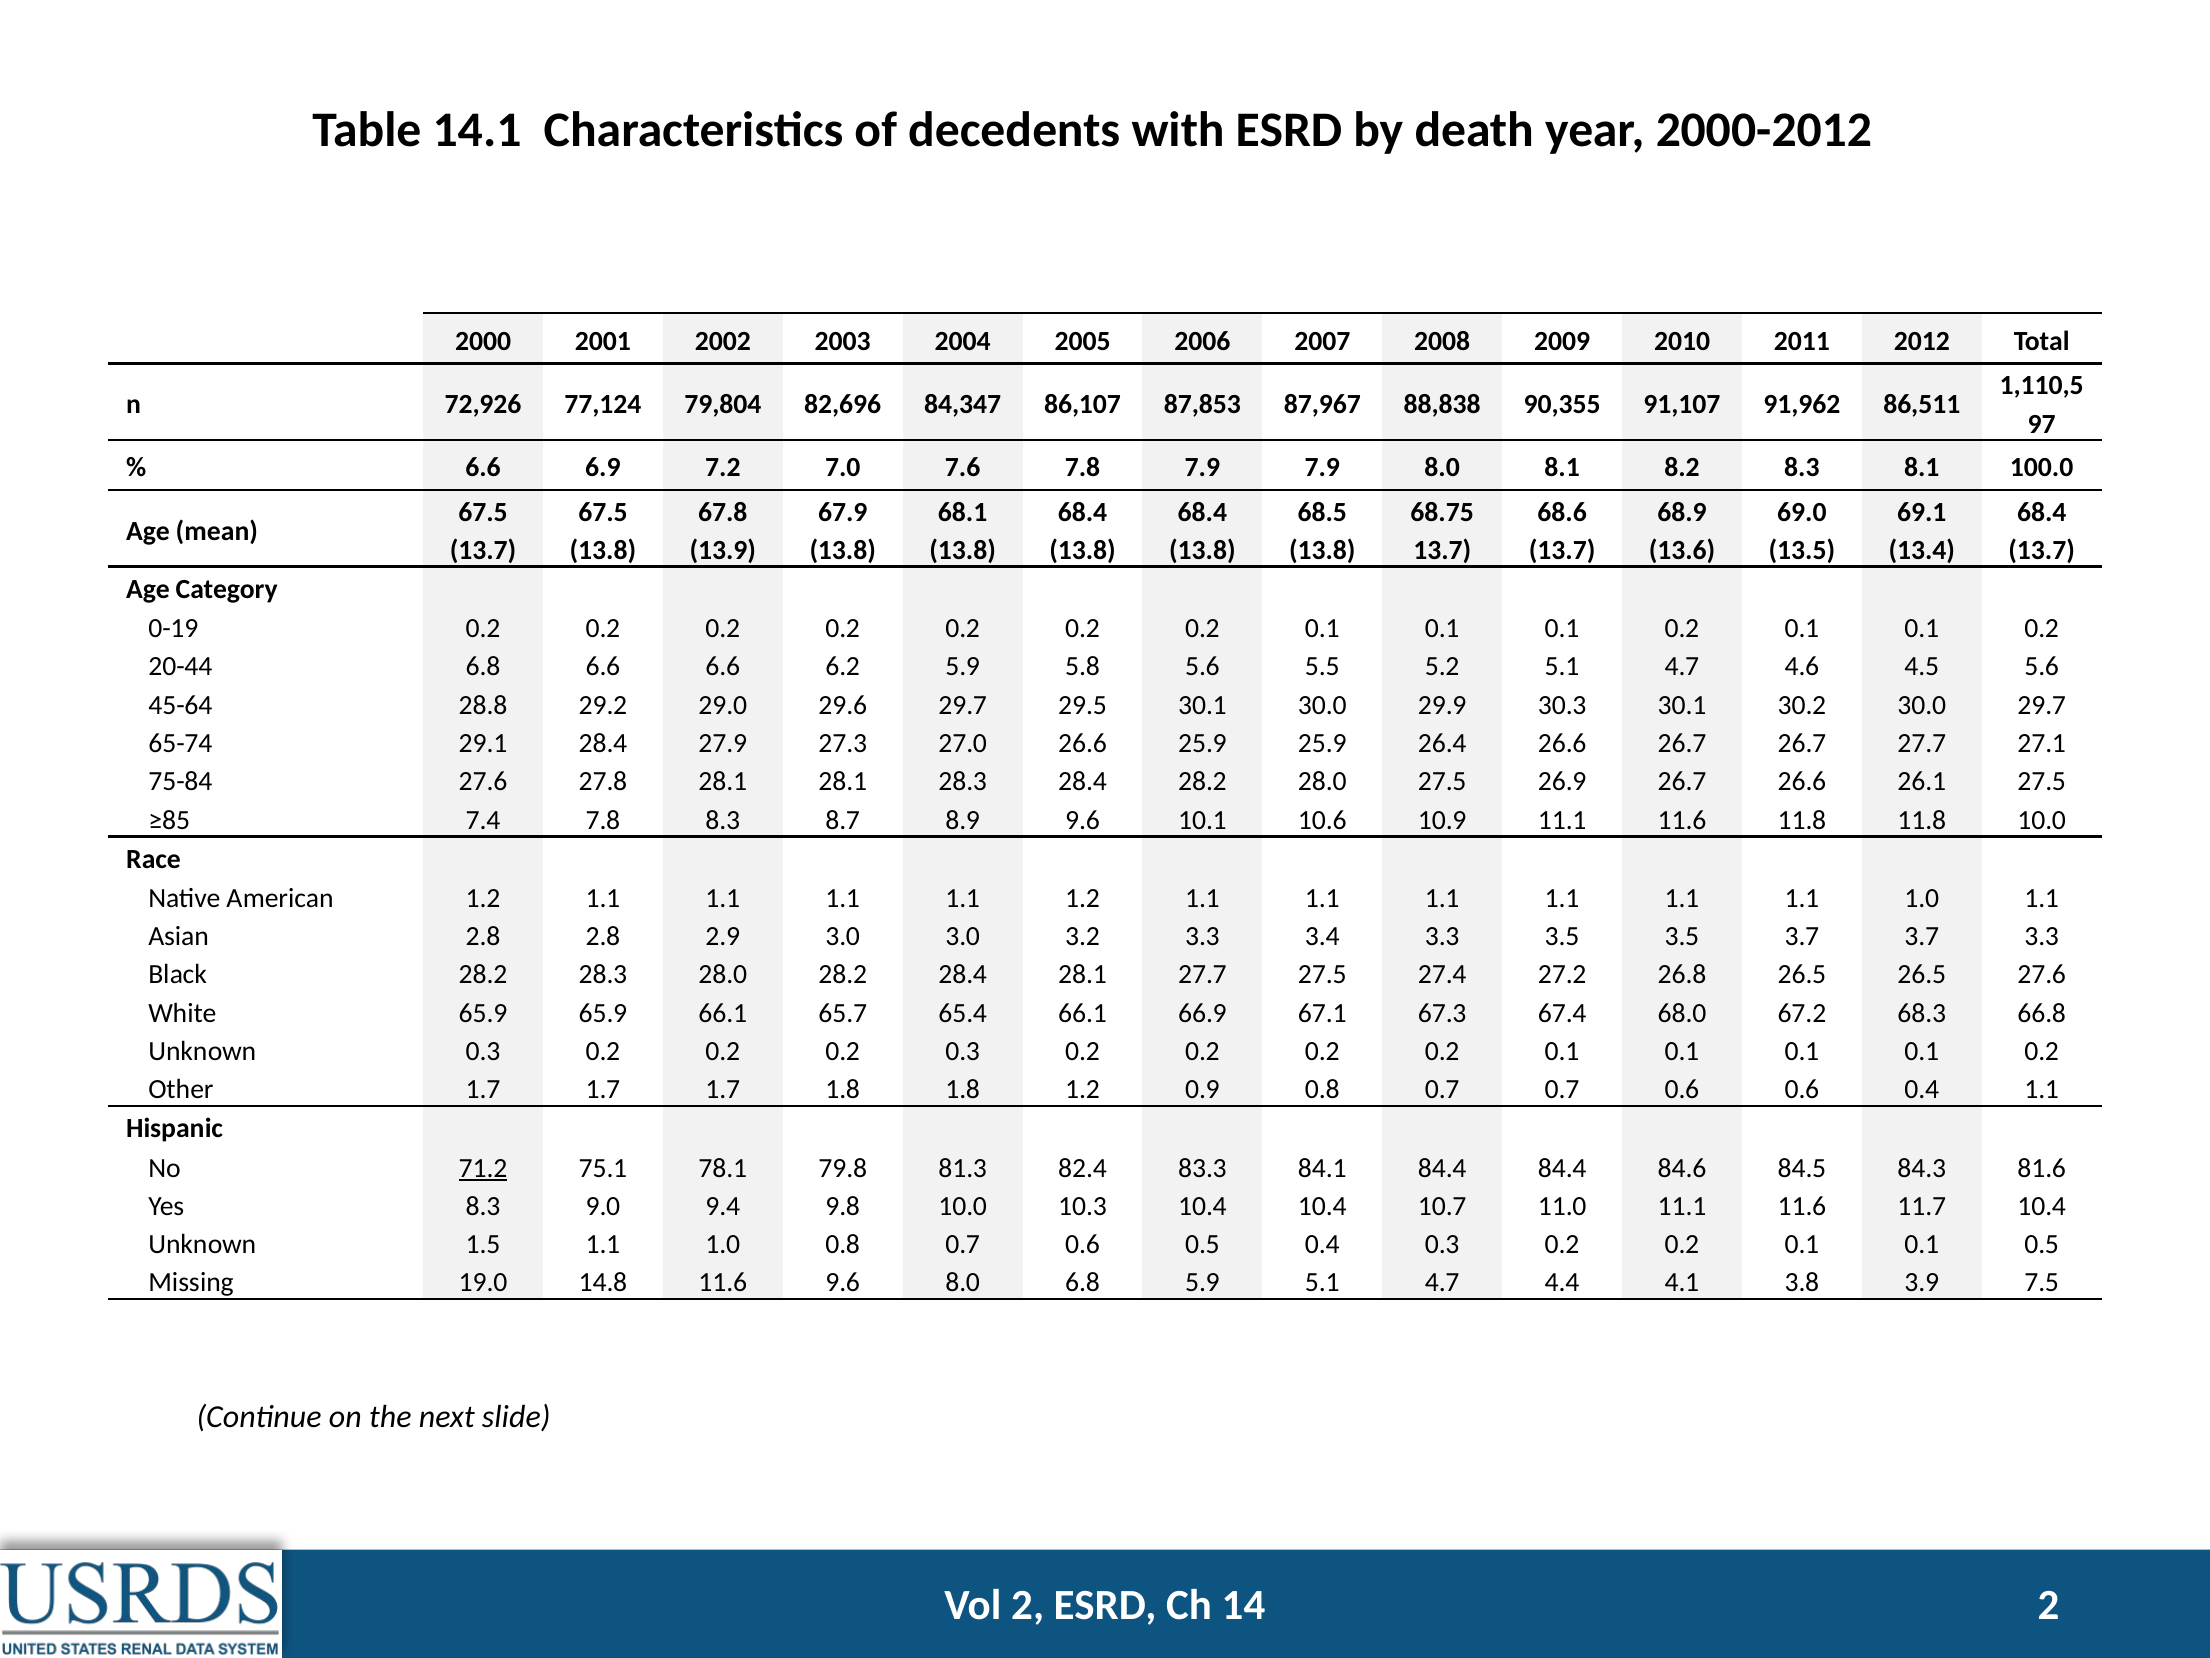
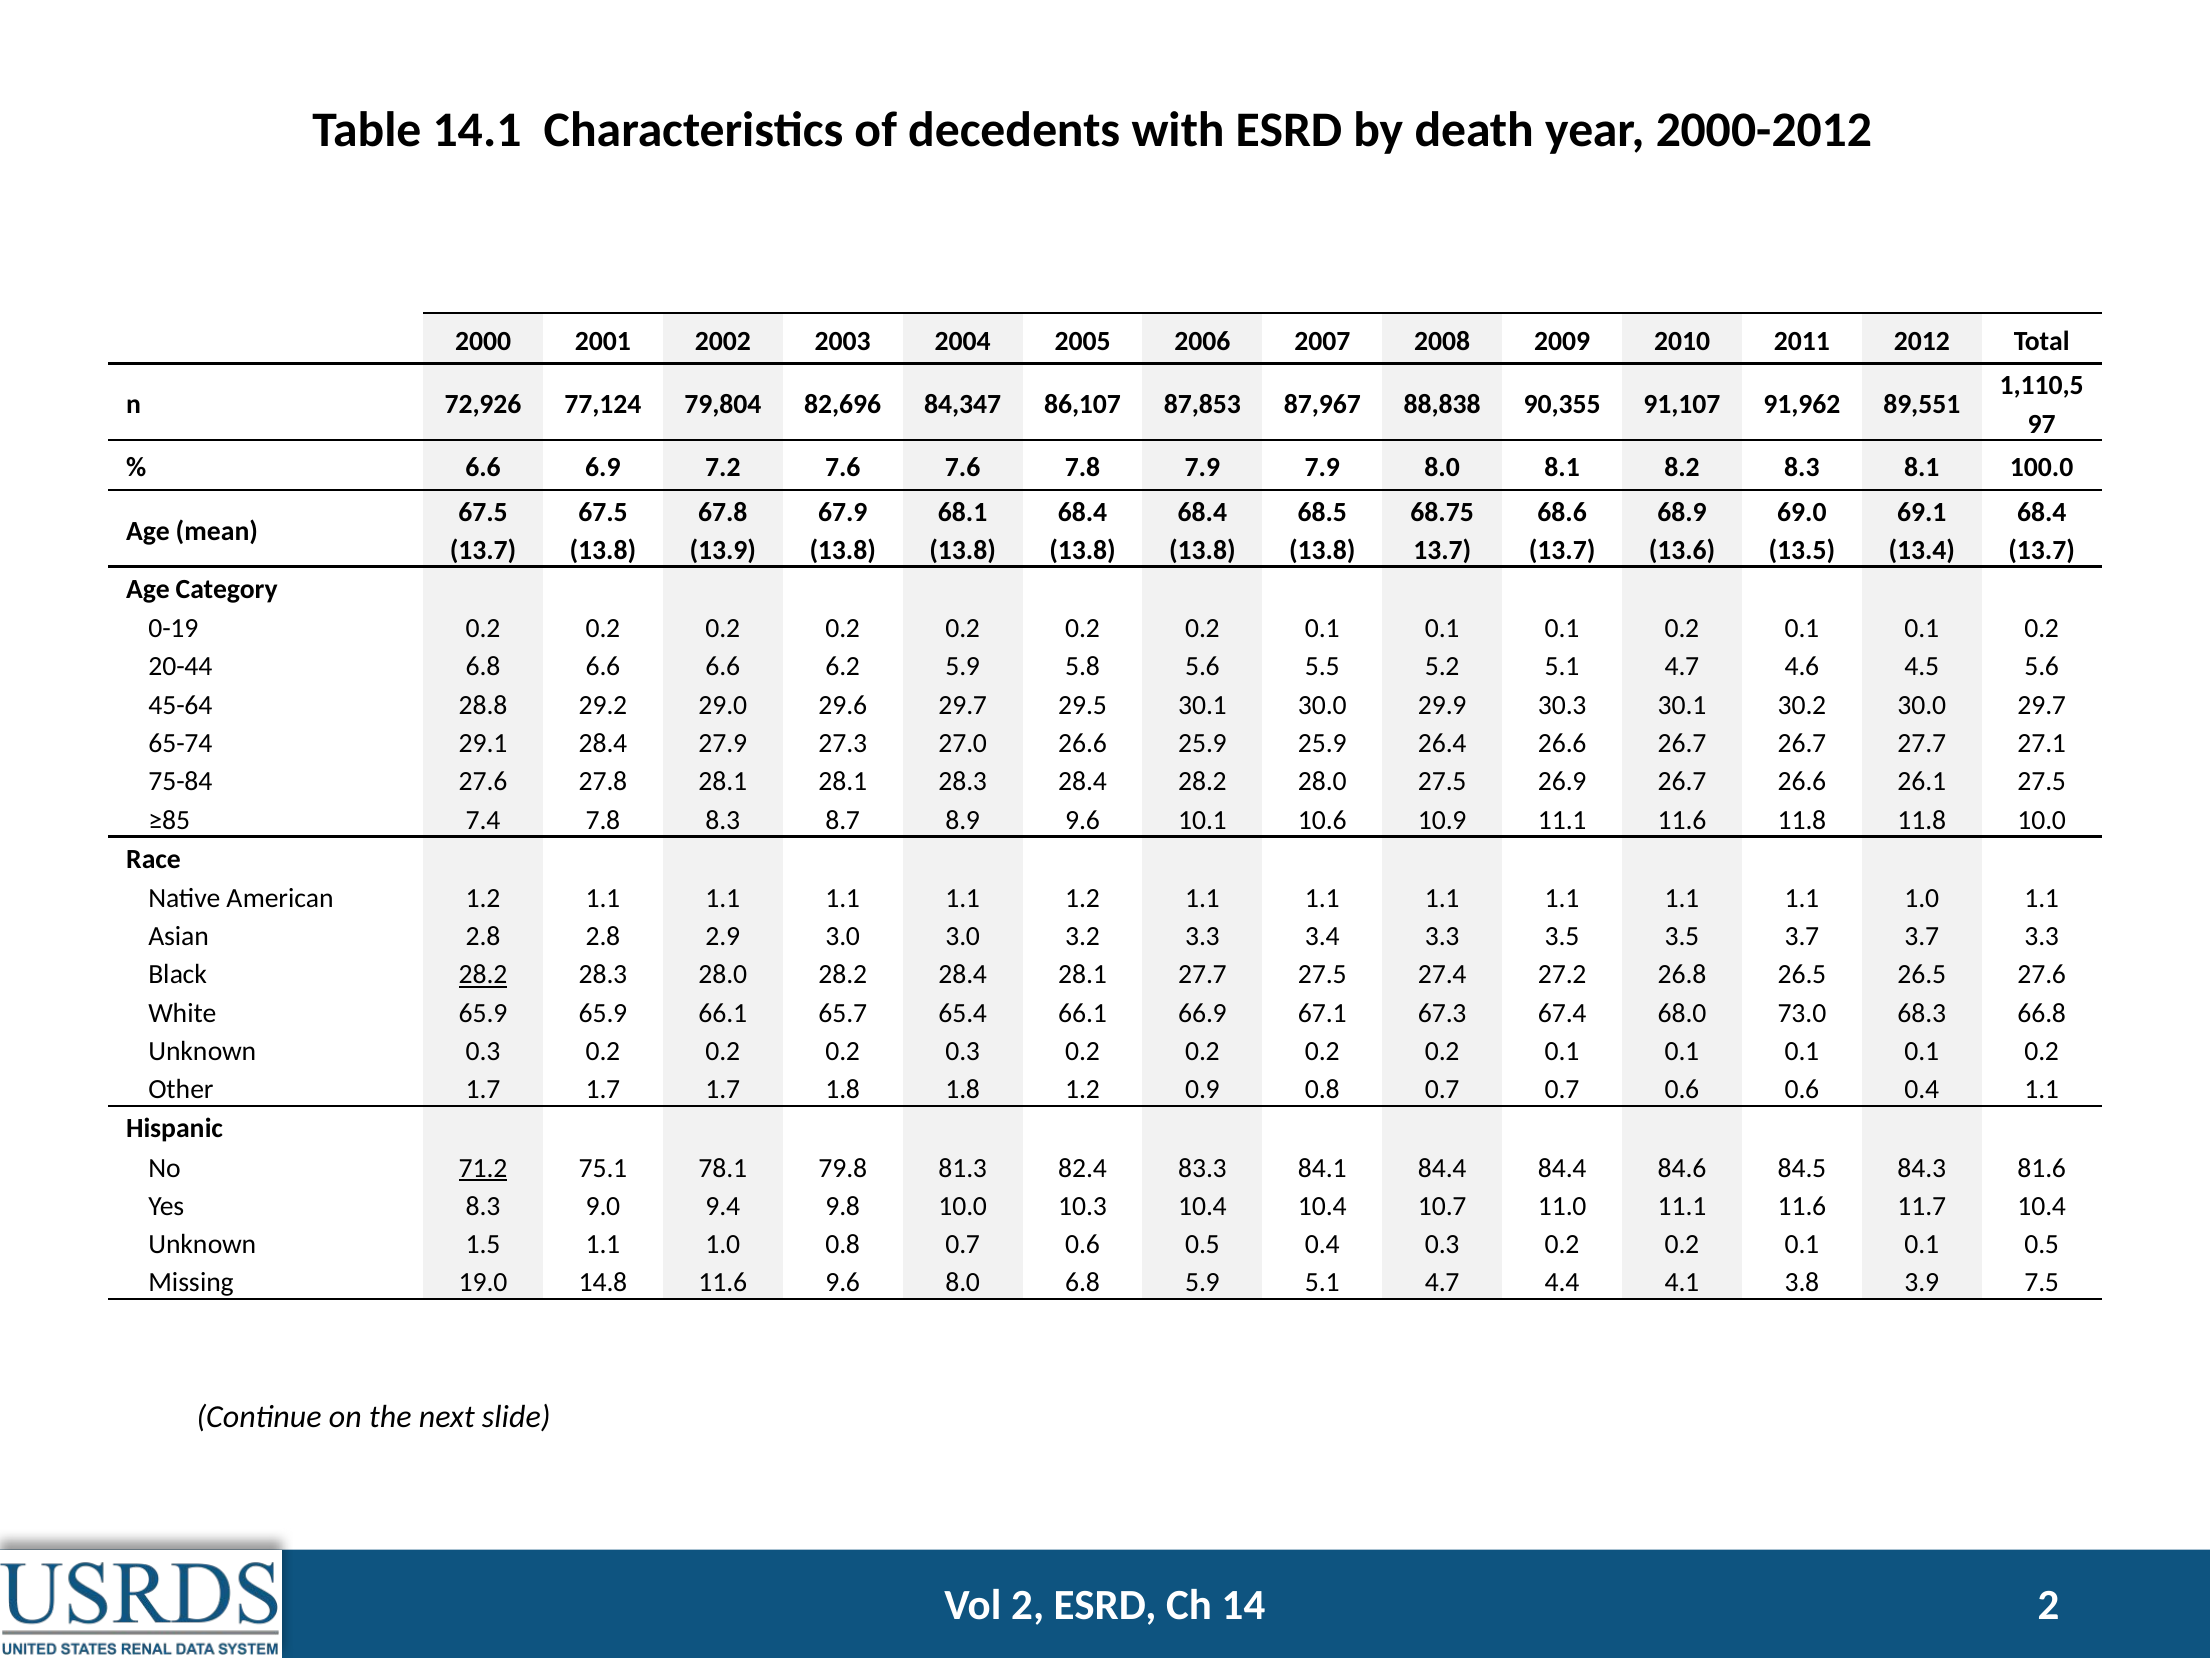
86,511: 86,511 -> 89,551 (1922, 404)
7.2 7.0: 7.0 -> 7.6 (843, 468)
28.2 underline: none -> present (483, 974)
67.2: 67.2 -> 73.0 (1802, 1013)
